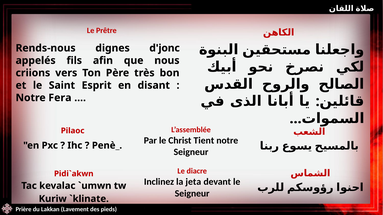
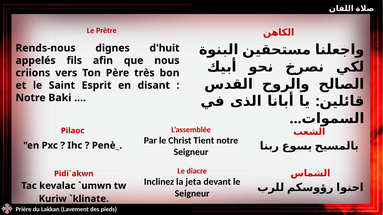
d'jonc: d'jonc -> d'huit (165, 48)
Fera: Fera -> Baki (60, 98)
